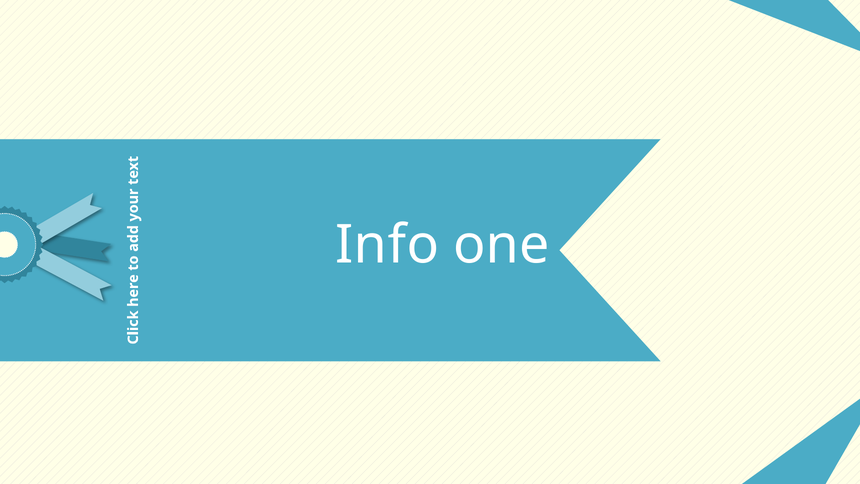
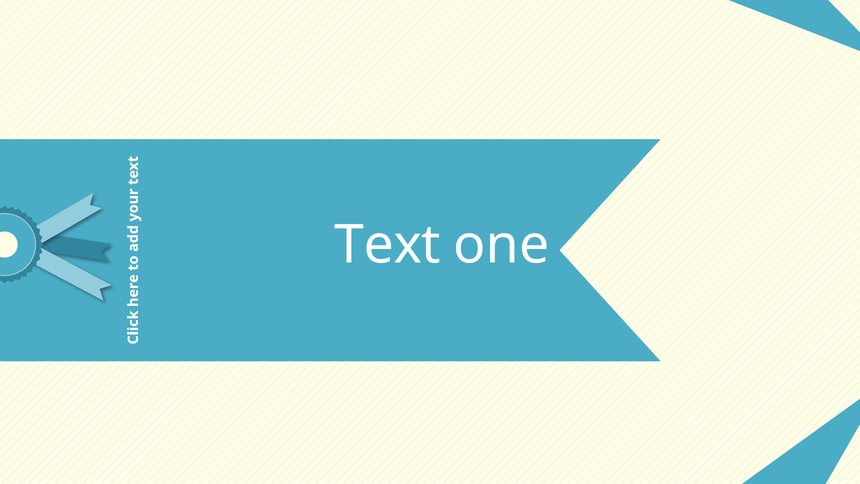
Info: Info -> Text (388, 245)
